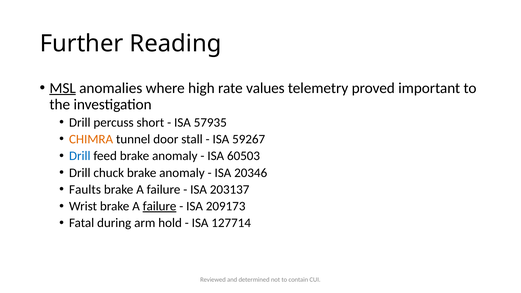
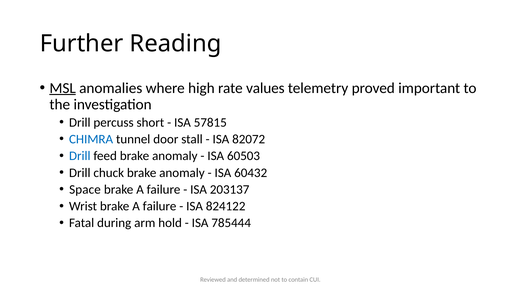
57935: 57935 -> 57815 (210, 122)
CHIMRA colour: orange -> blue (91, 139)
59267: 59267 -> 82072 (249, 139)
20346: 20346 -> 60432 (251, 173)
Faults: Faults -> Space (85, 190)
failure underline: present -> none (160, 206)
209173: 209173 -> 824122 (226, 206)
127714: 127714 -> 785444 (231, 223)
